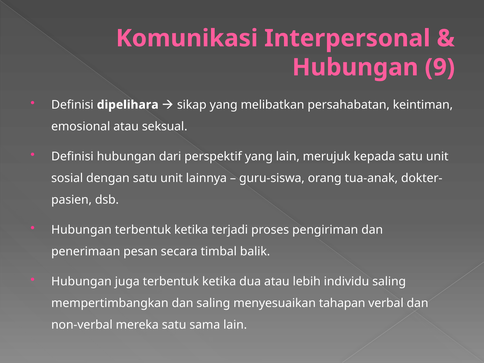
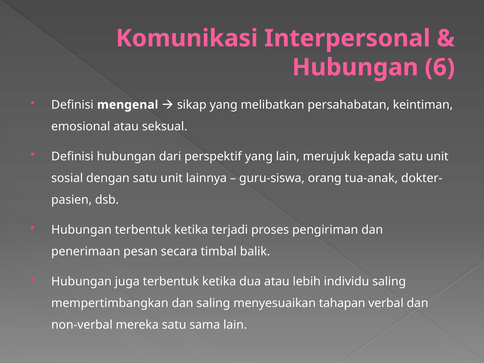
9: 9 -> 6 (440, 67)
dipelihara: dipelihara -> mengenal (128, 105)
